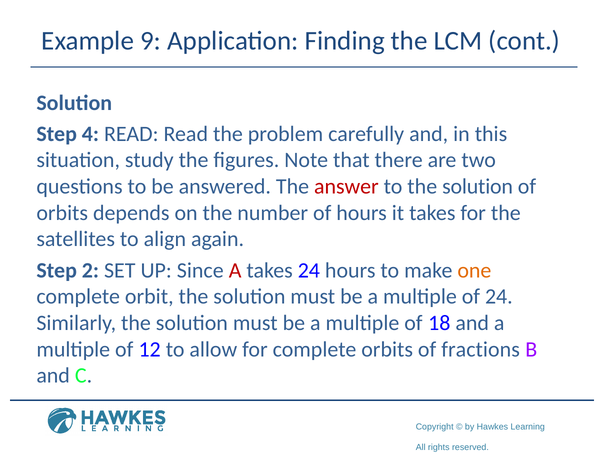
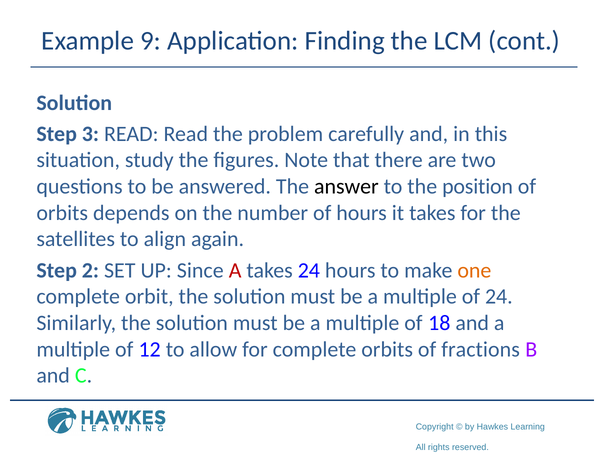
4: 4 -> 3 (90, 134)
answer colour: red -> black (346, 187)
to the solution: solution -> position (478, 187)
